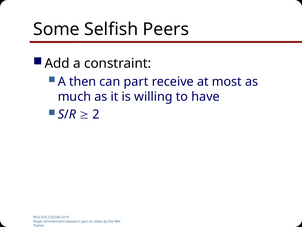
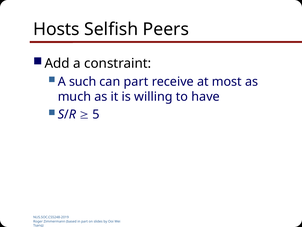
Some: Some -> Hosts (56, 29)
then: then -> such (83, 81)
2: 2 -> 5 (96, 114)
